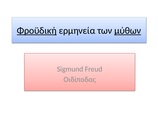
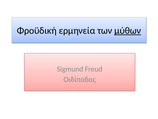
Φροϋδική underline: present -> none (37, 30)
